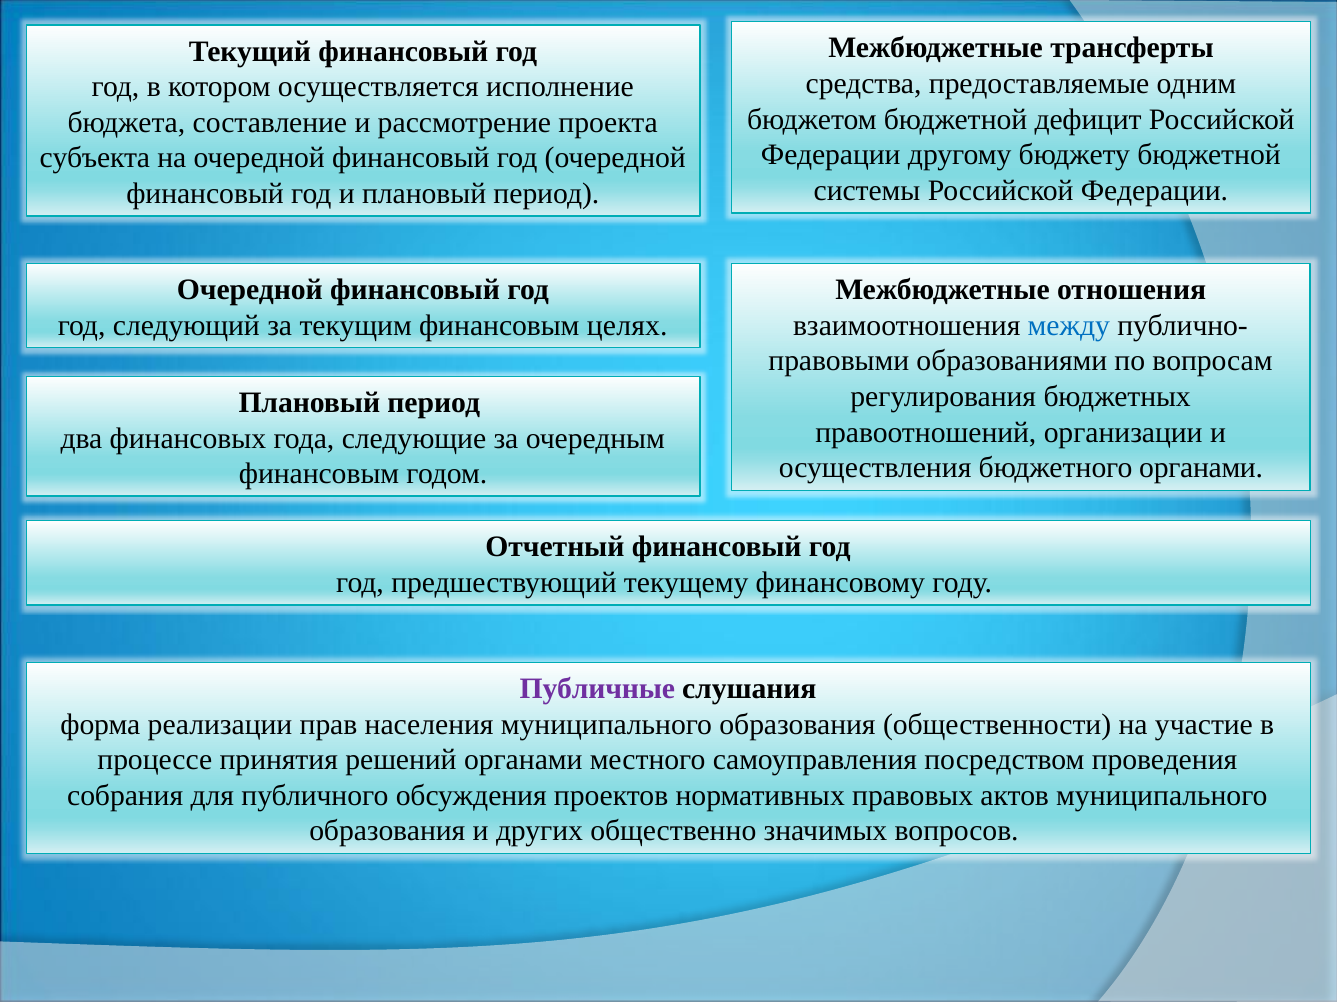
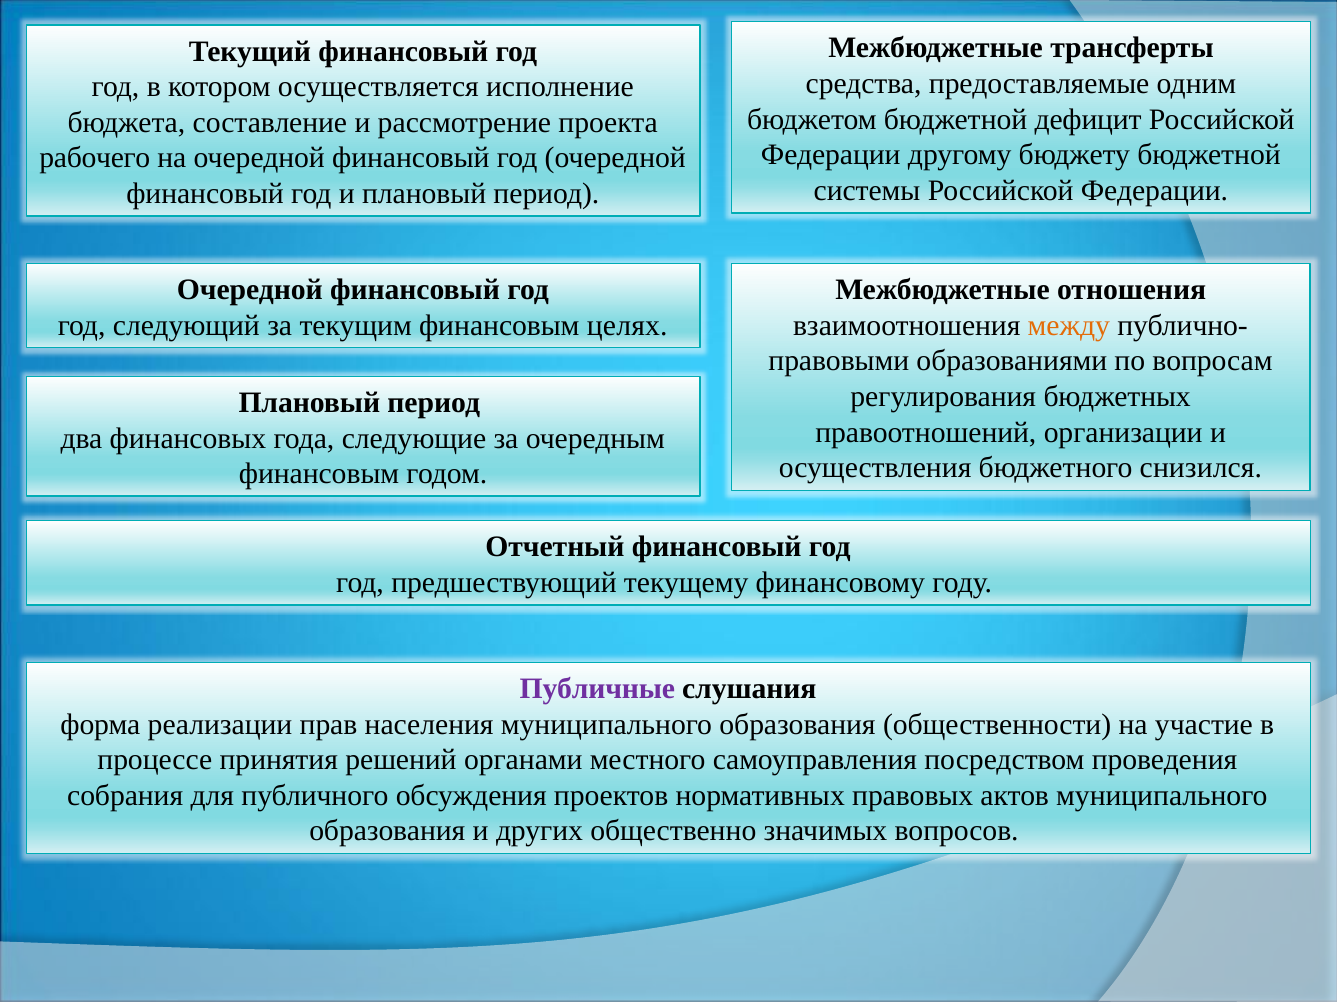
субъекта: субъекта -> рабочего (95, 158)
между colour: blue -> orange (1069, 326)
бюджетного органами: органами -> снизился (1201, 468)
